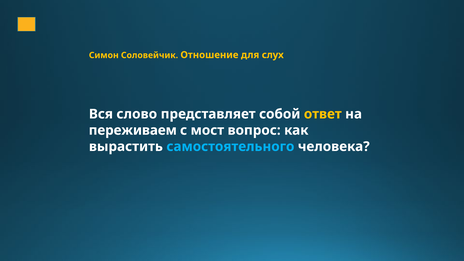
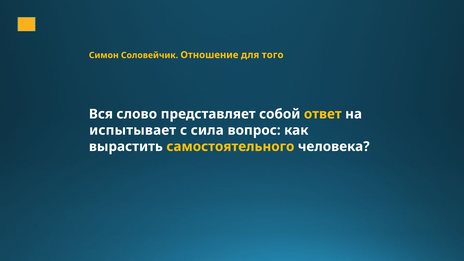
слух: слух -> того (273, 55)
переживаем: переживаем -> испытывает (133, 130)
мост: мост -> сила (207, 130)
самостоятельного colour: light blue -> yellow (230, 147)
